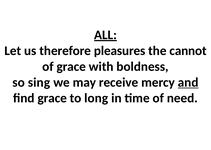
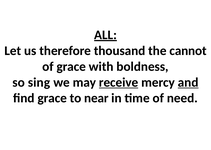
pleasures: pleasures -> thousand (120, 51)
receive underline: none -> present (119, 83)
long: long -> near (96, 98)
